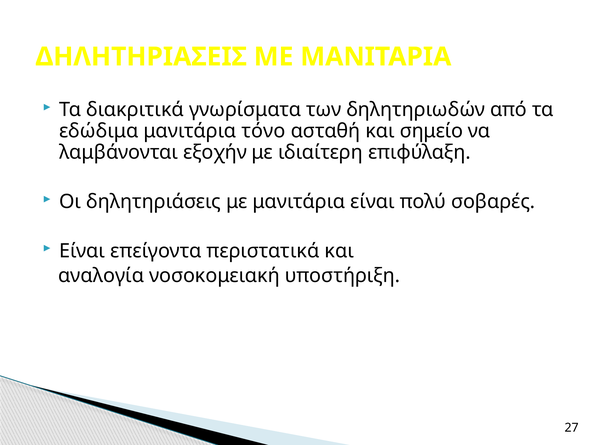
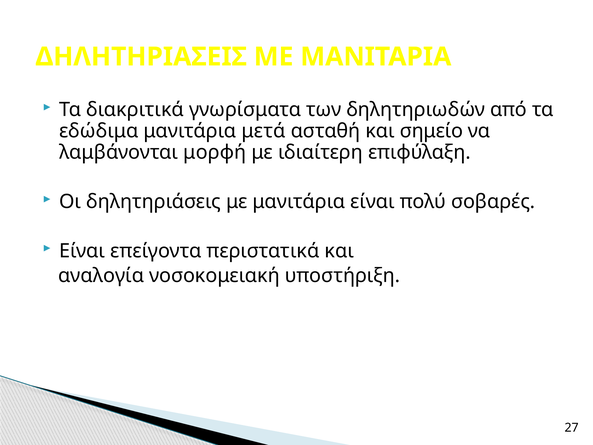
τόνο: τόνο -> μετά (263, 131)
εξοχήν: εξοχήν -> μορφή (215, 152)
